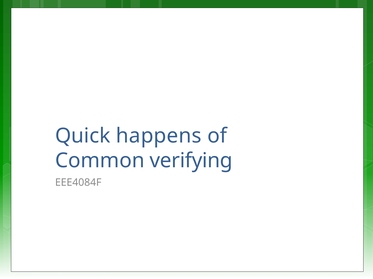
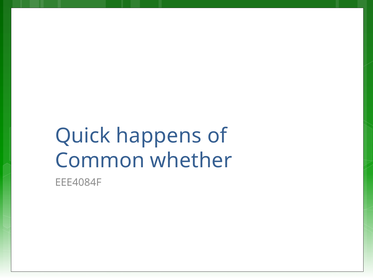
verifying: verifying -> whether (191, 161)
